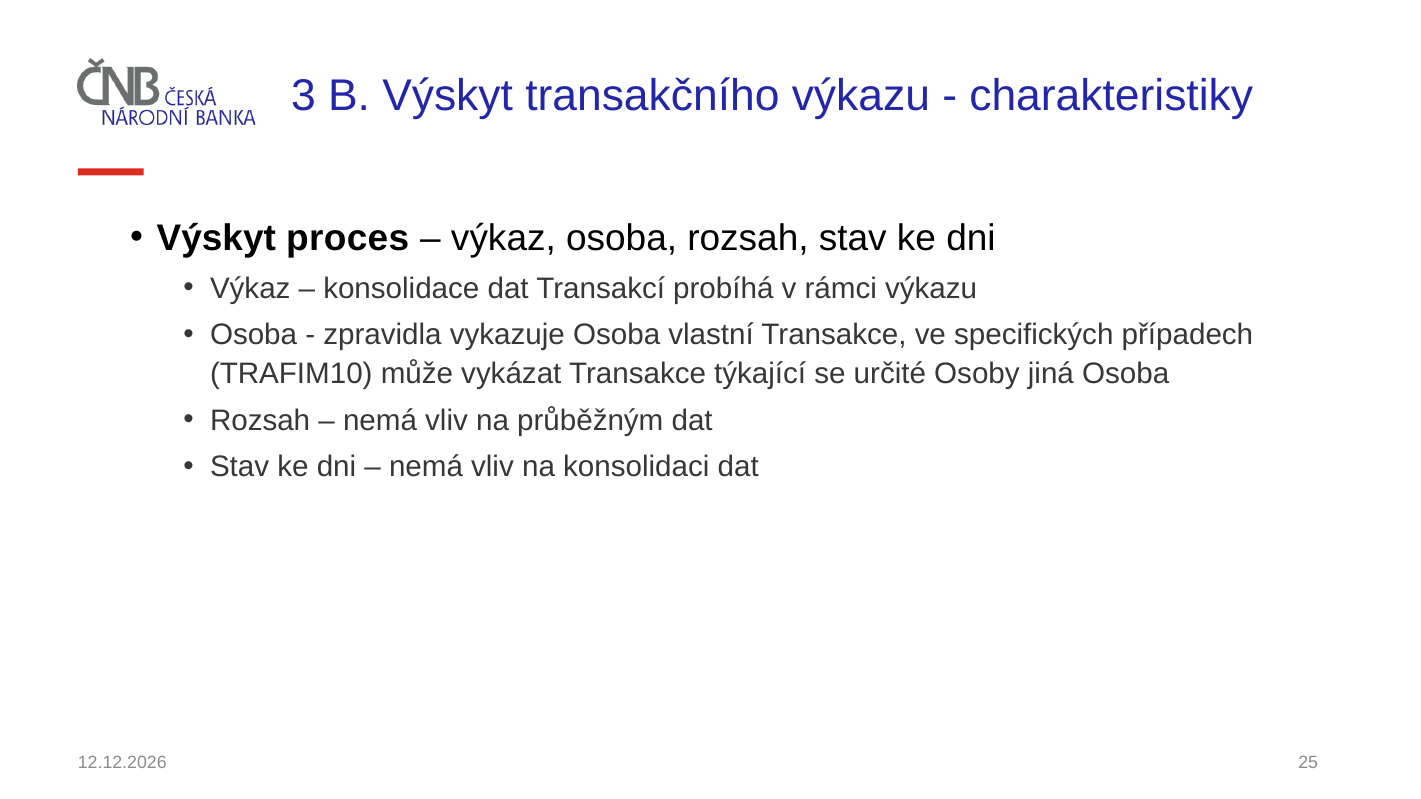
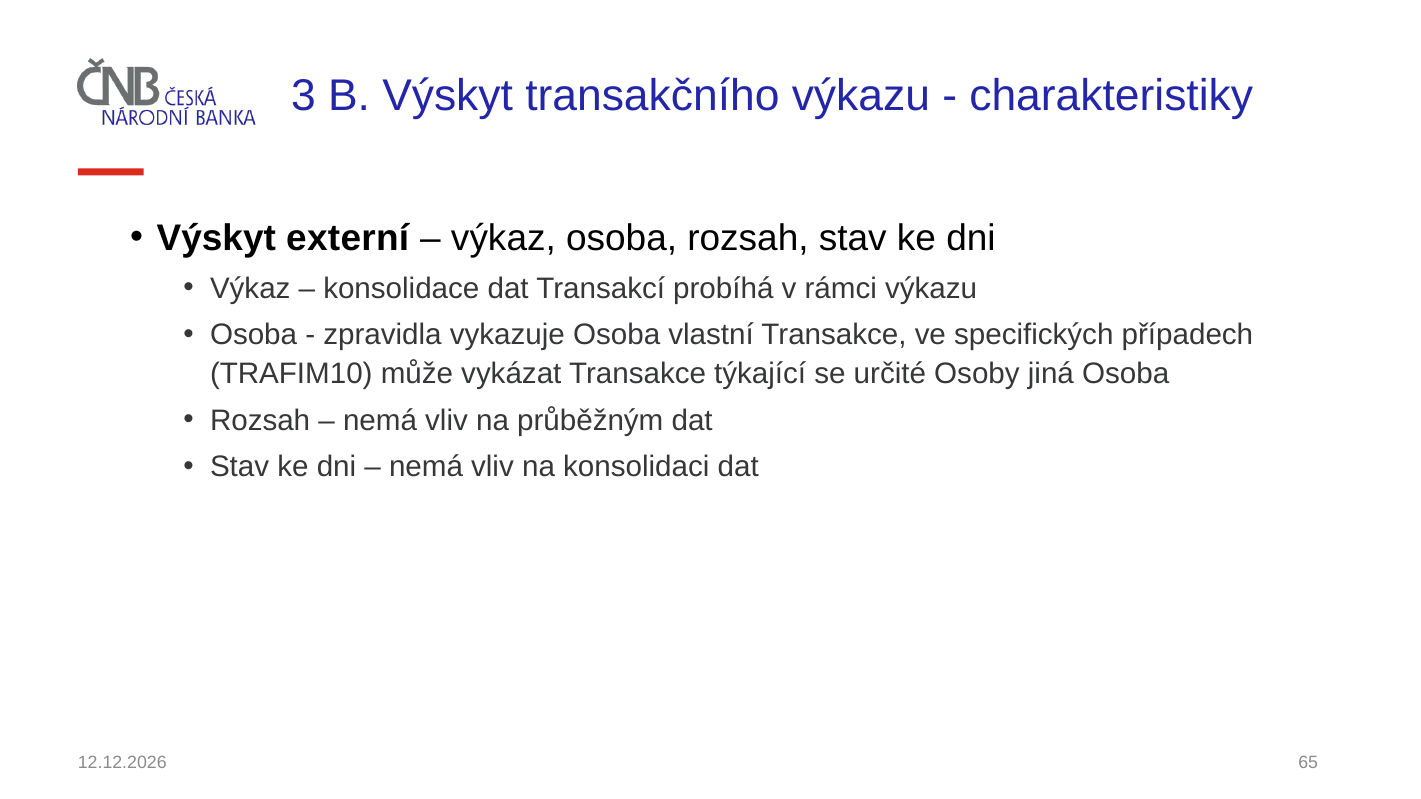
proces: proces -> externí (348, 238)
25: 25 -> 65 (1308, 763)
